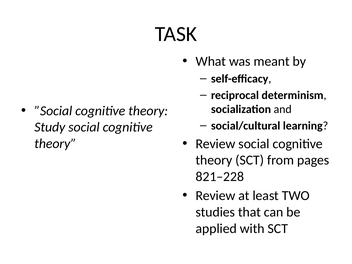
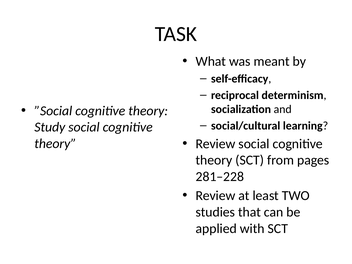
821–228: 821–228 -> 281–228 (220, 177)
